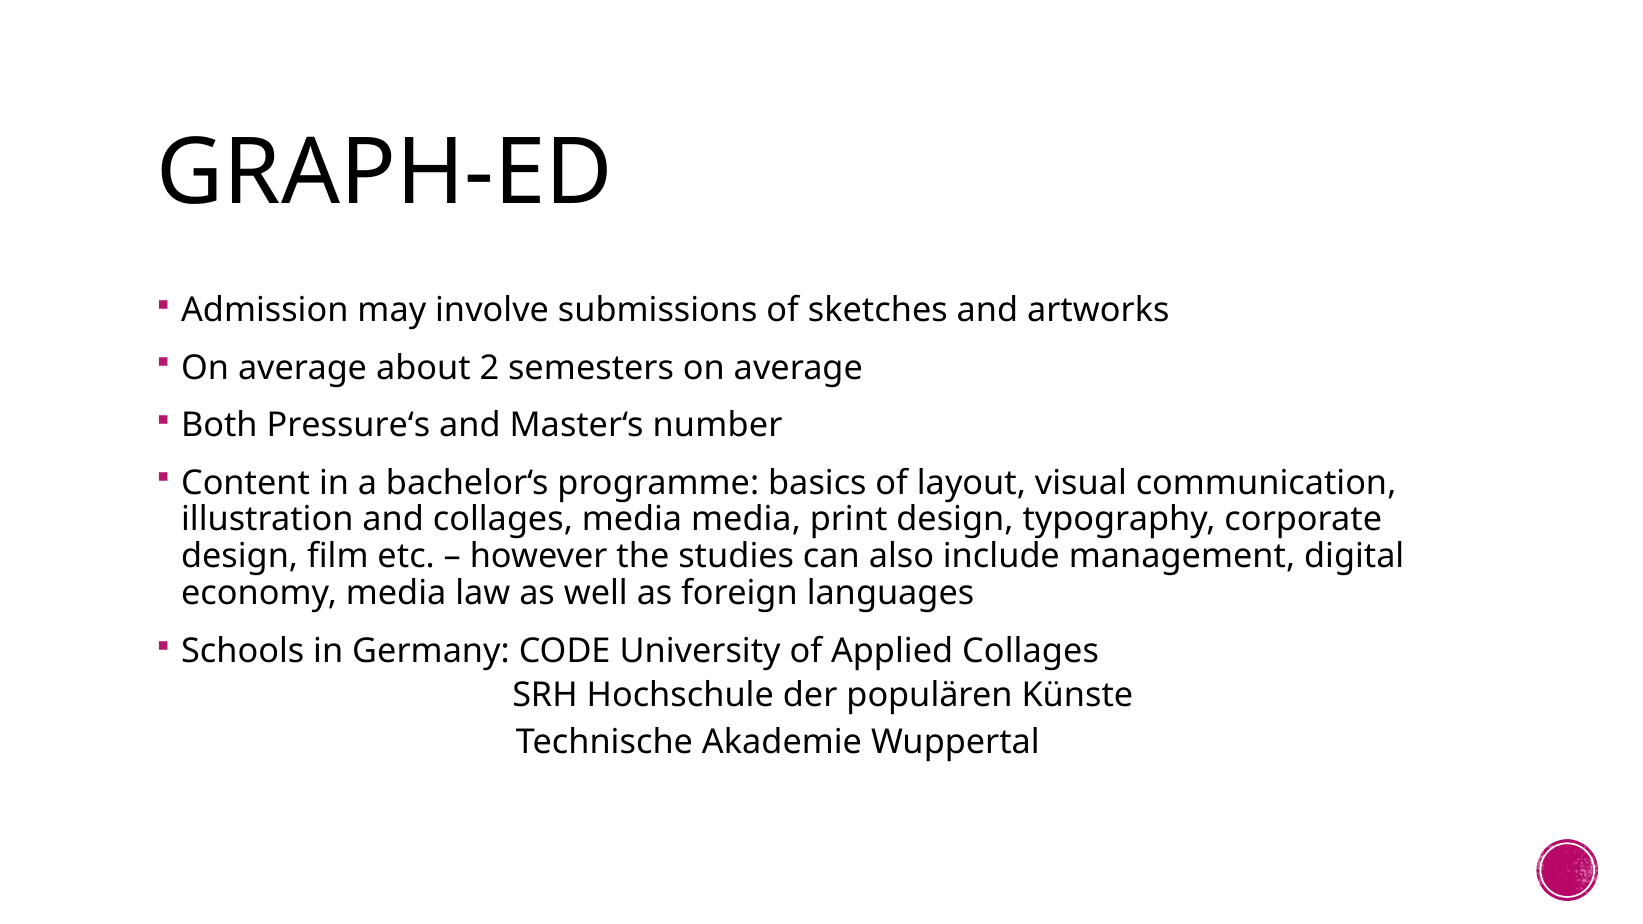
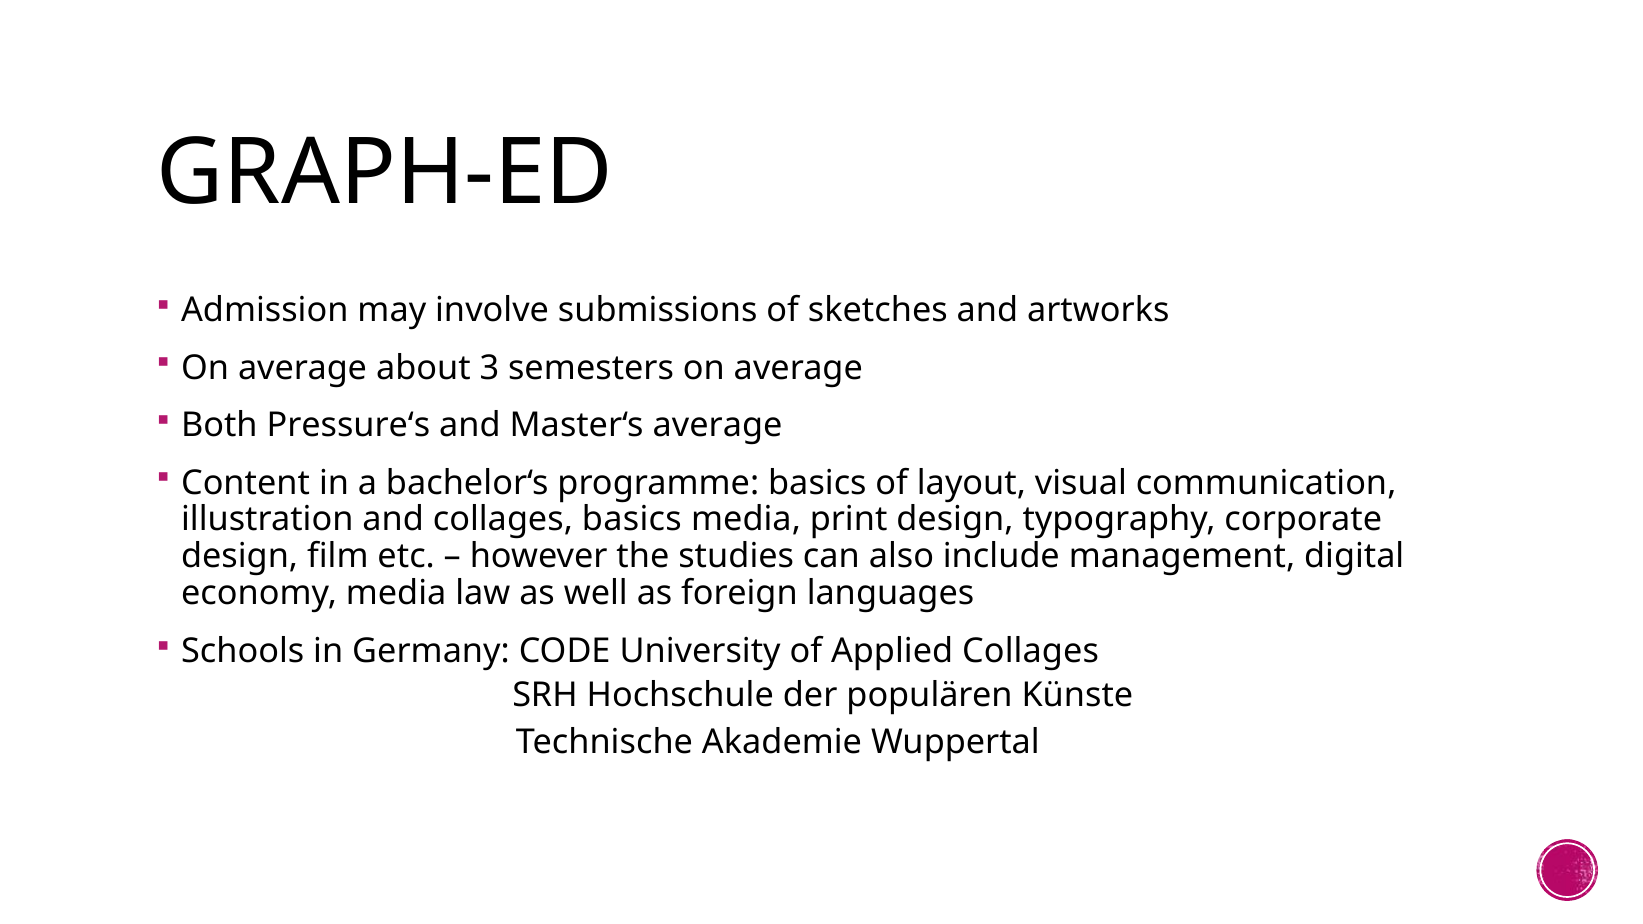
2: 2 -> 3 (489, 368)
Master‘s number: number -> average (718, 425)
collages media: media -> basics (632, 520)
